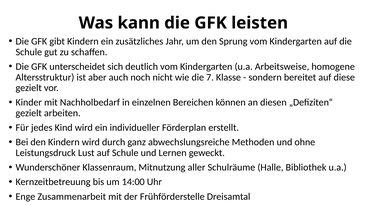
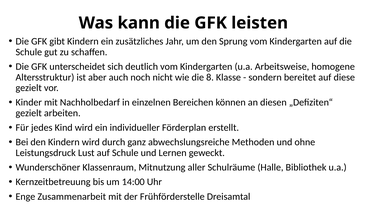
7: 7 -> 8 (210, 77)
